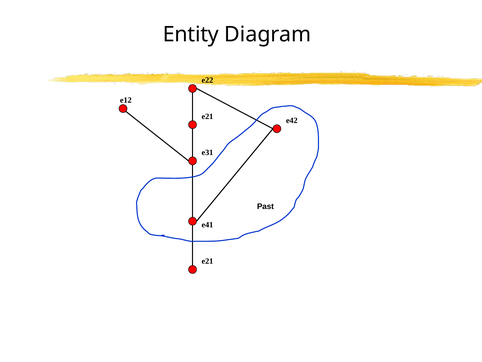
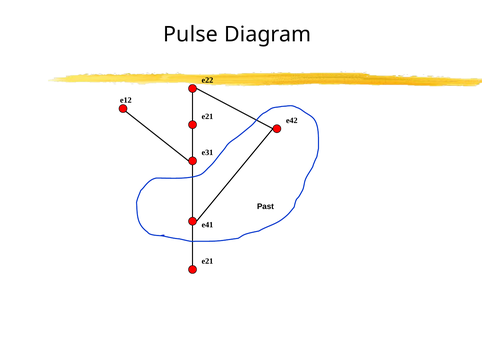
Entity: Entity -> Pulse (191, 34)
